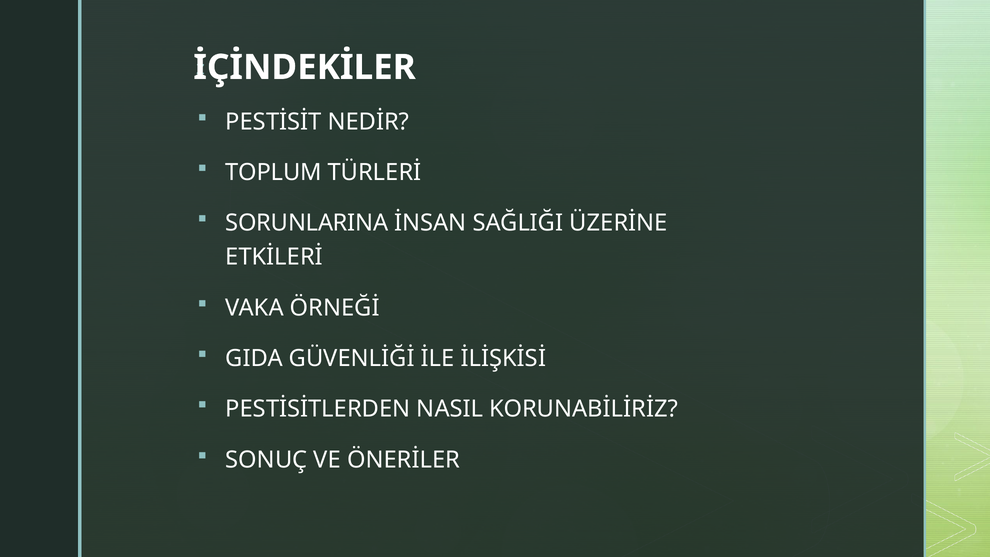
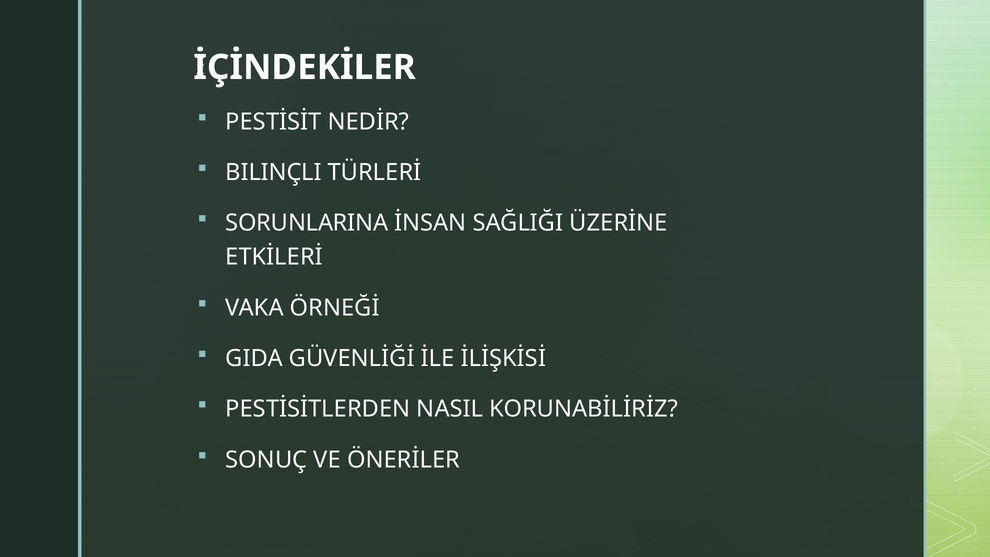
TOPLUM: TOPLUM -> BILINÇLI (274, 172)
